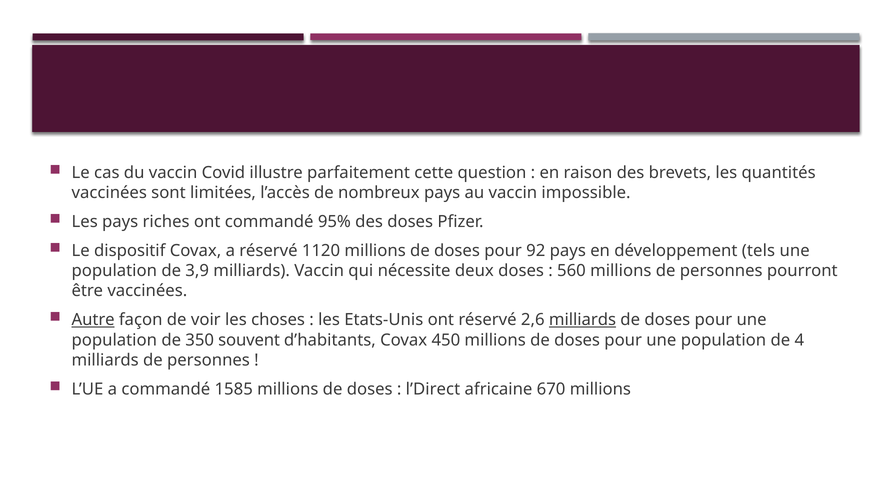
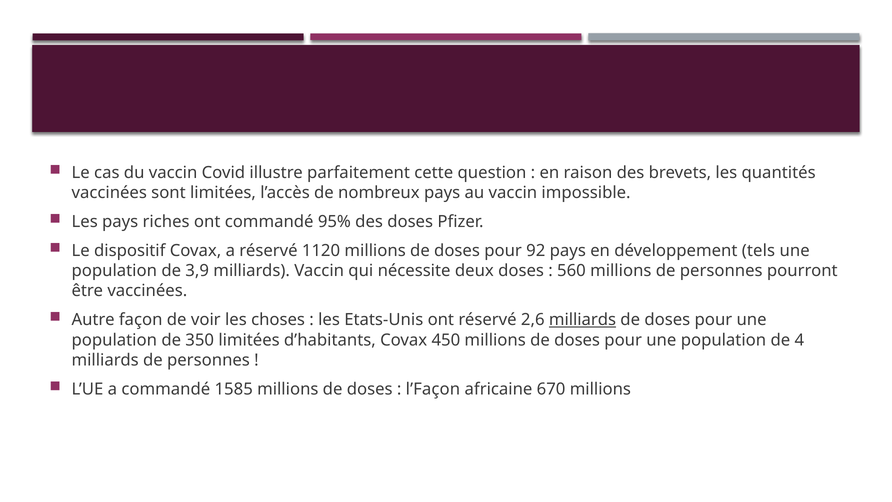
Autre underline: present -> none (93, 320)
350 souvent: souvent -> limitées (249, 340)
l’Direct: l’Direct -> l’Façon (433, 389)
